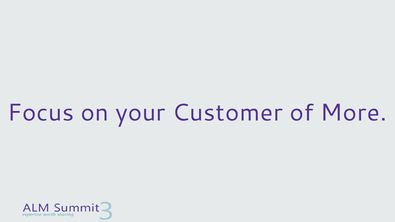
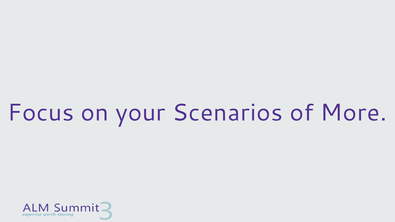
Customer: Customer -> Scenarios (227, 113)
